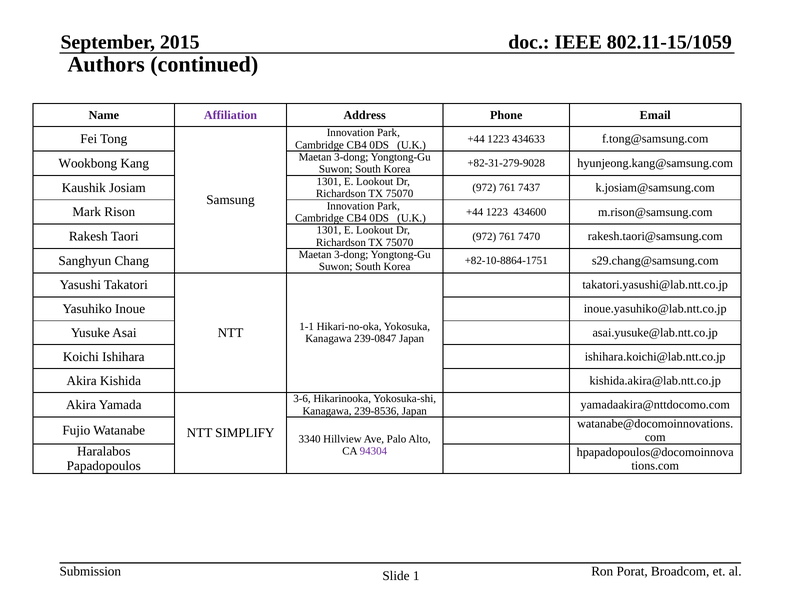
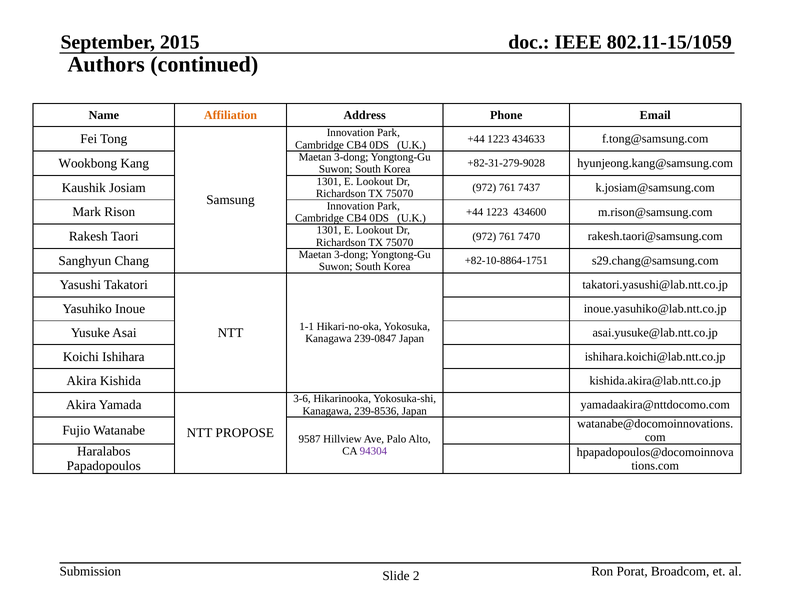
Affiliation colour: purple -> orange (230, 115)
SIMPLIFY: SIMPLIFY -> PROPOSE (245, 433)
3340: 3340 -> 9587 (310, 439)
1: 1 -> 2 (416, 575)
